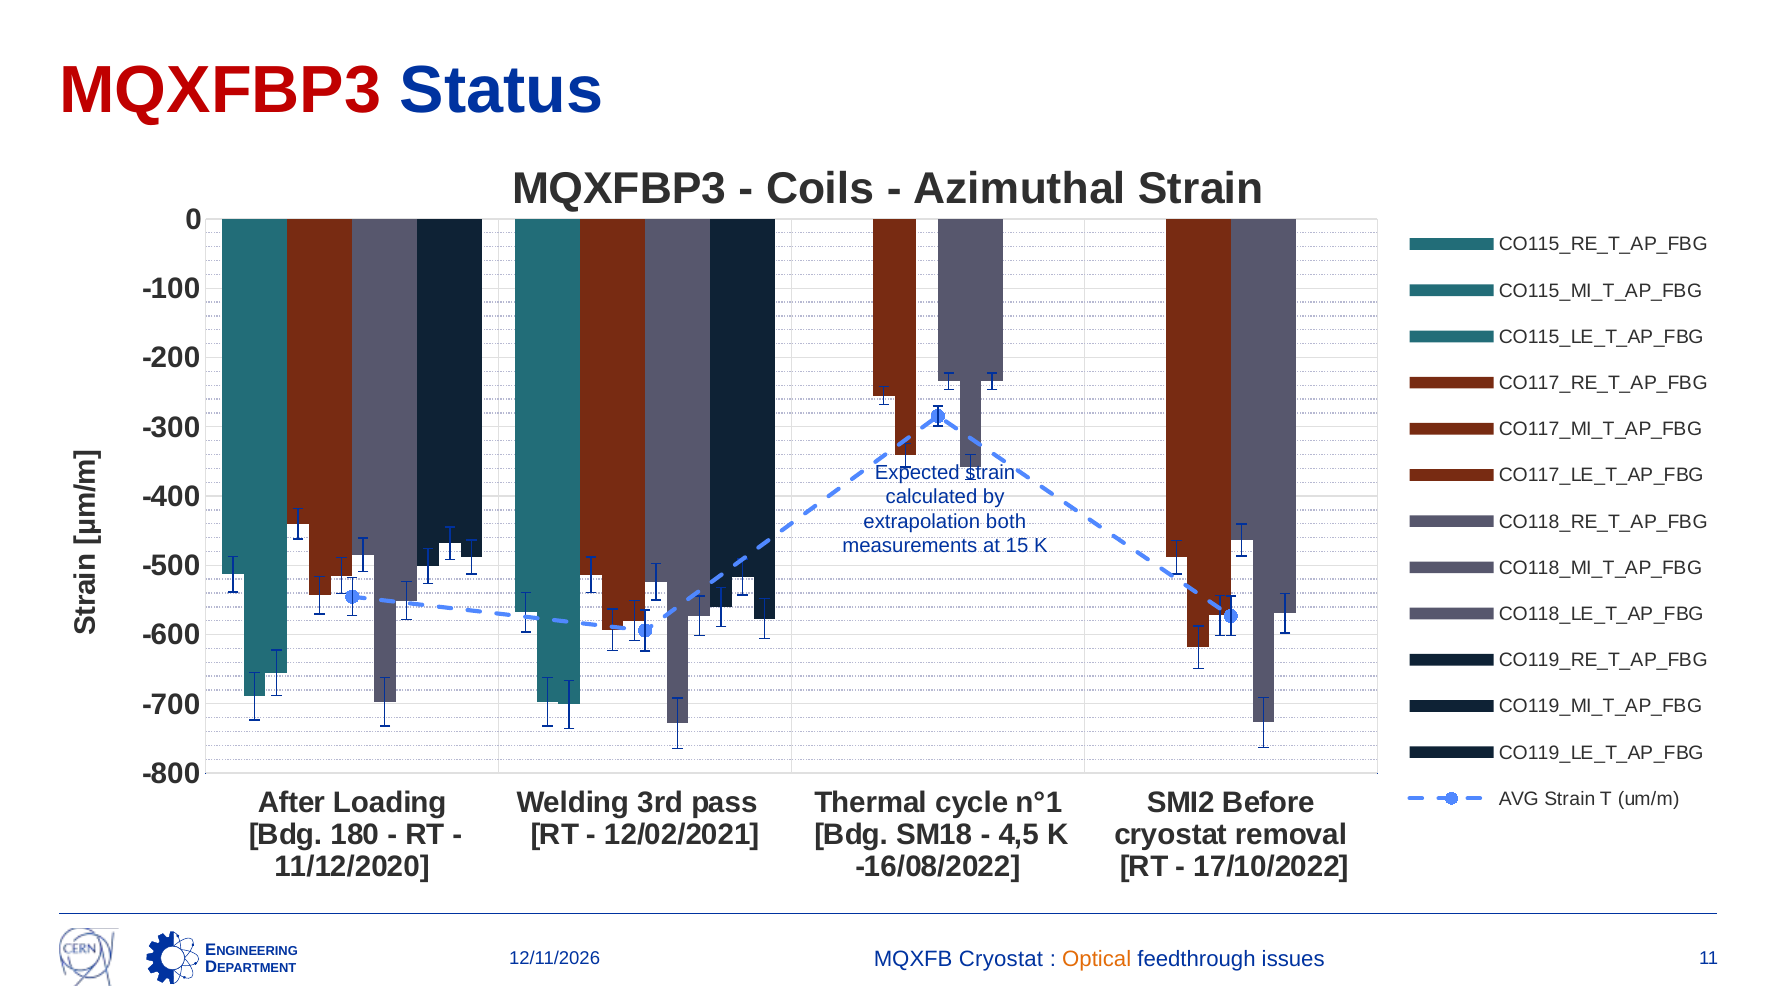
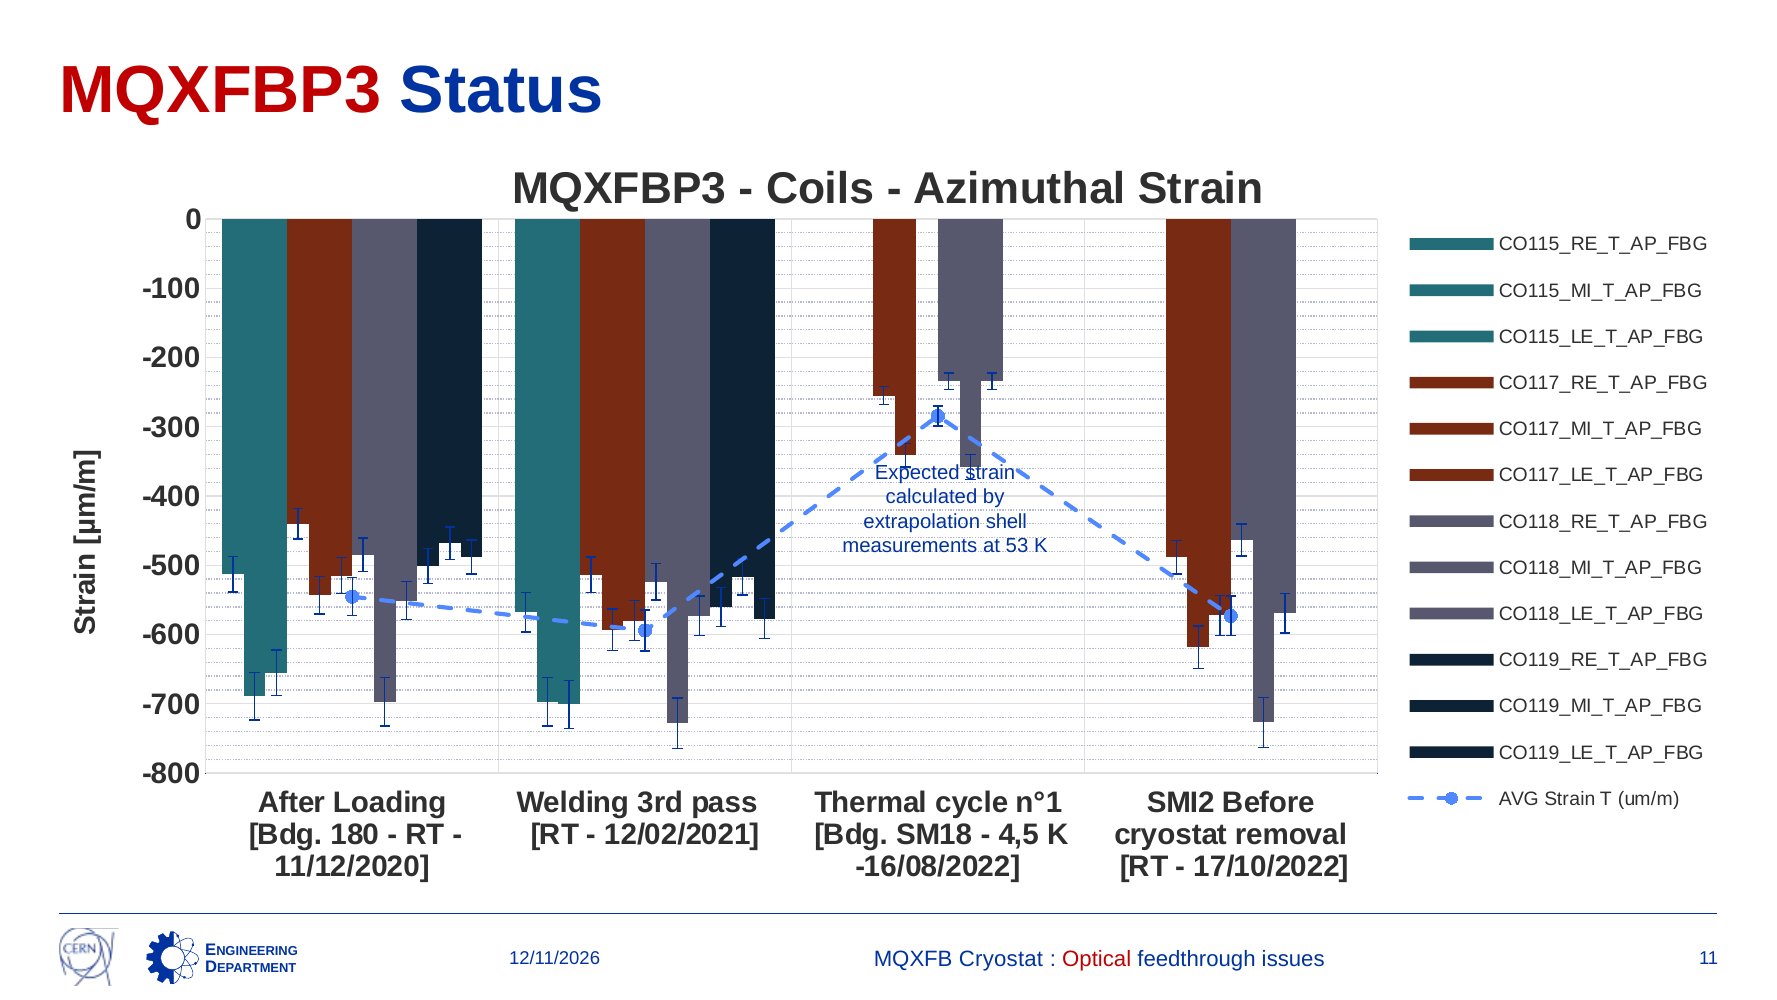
both: both -> shell (1006, 521)
15: 15 -> 53 (1017, 546)
Optical colour: orange -> red (1097, 959)
